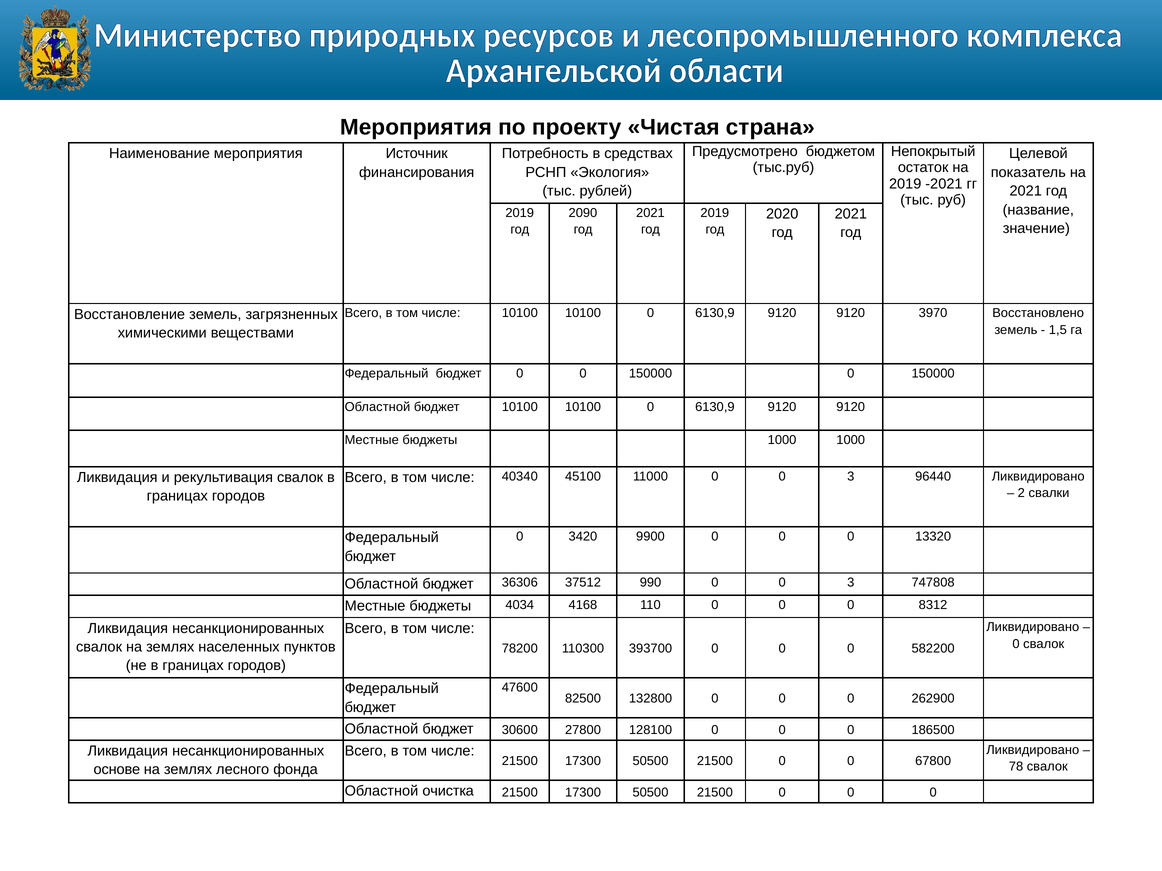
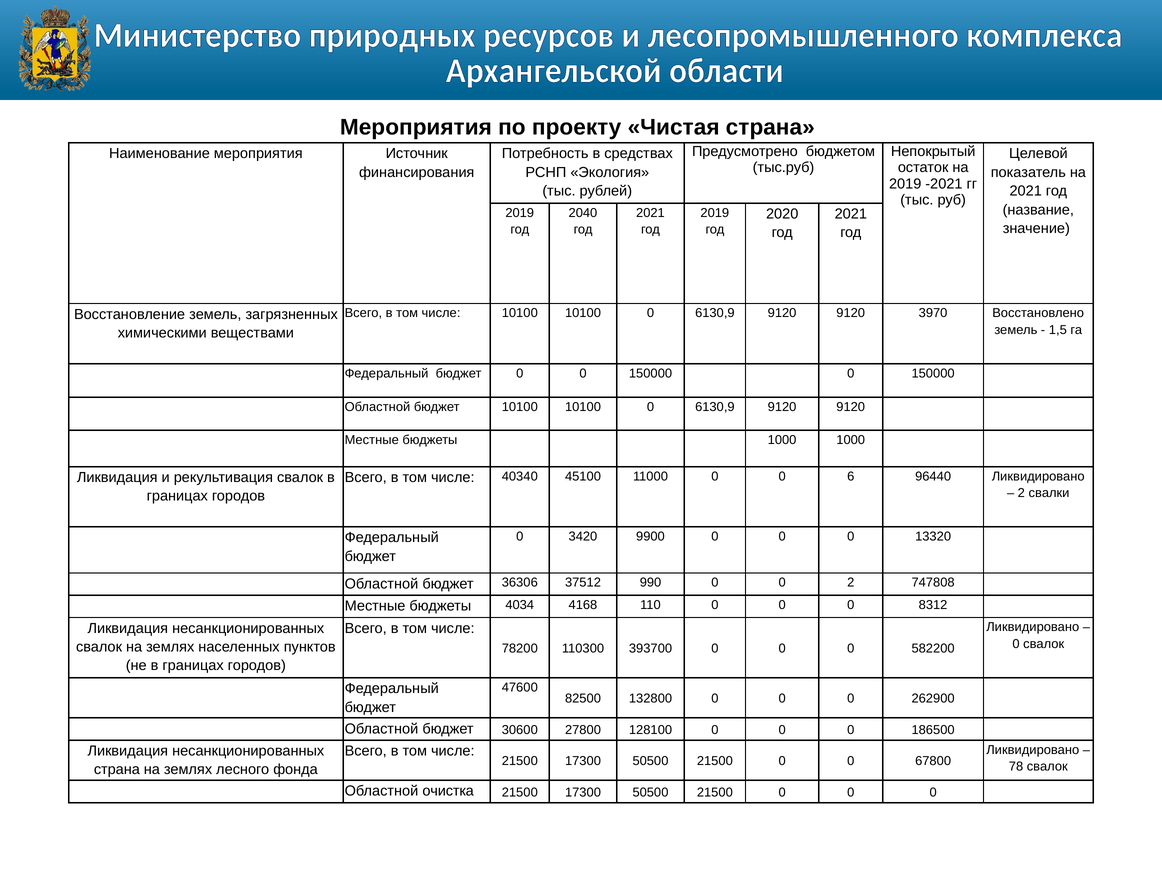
2090: 2090 -> 2040 (583, 213)
11000 0 0 3: 3 -> 6 (851, 477)
990 0 0 3: 3 -> 2 (851, 583)
основе: основе -> страна (117, 770)
